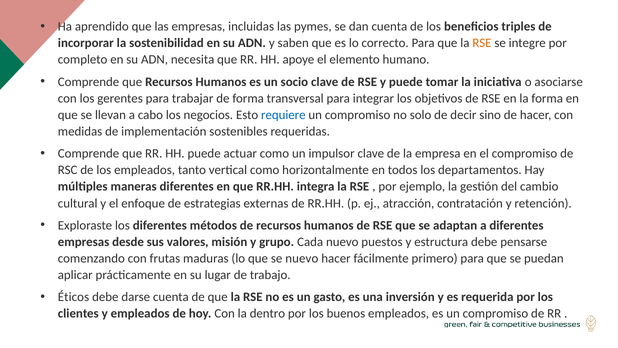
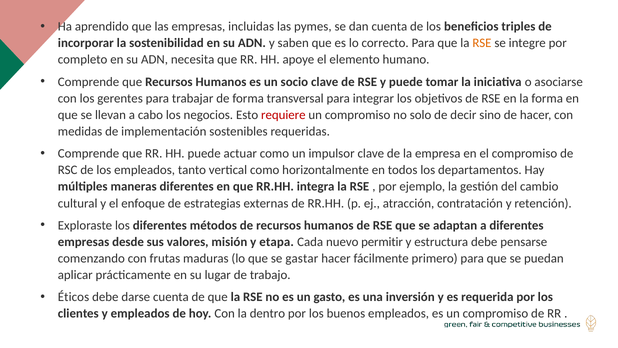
requiere colour: blue -> red (283, 115)
grupo: grupo -> etapa (277, 242)
puestos: puestos -> permitir (382, 242)
se nuevo: nuevo -> gastar (302, 258)
